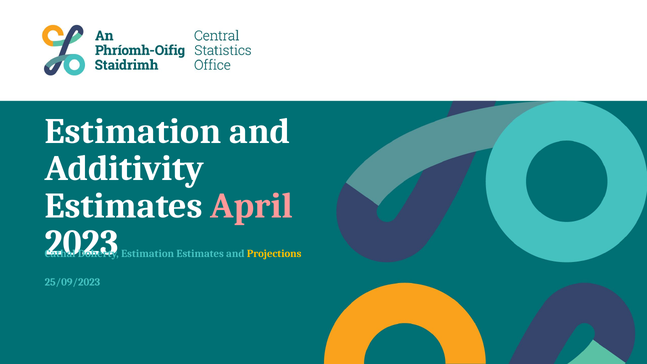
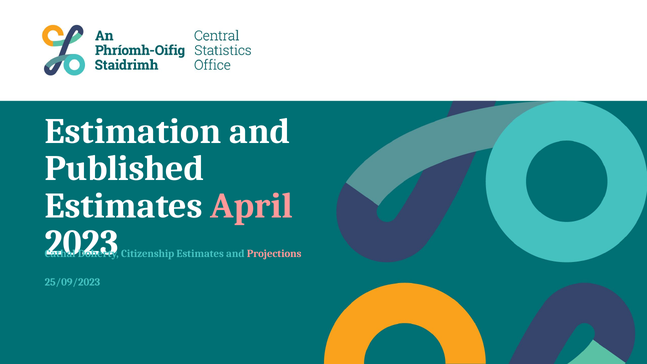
Additivity: Additivity -> Published (124, 168)
Estimation: Estimation -> Citizenship (148, 253)
Projections colour: yellow -> pink (274, 253)
